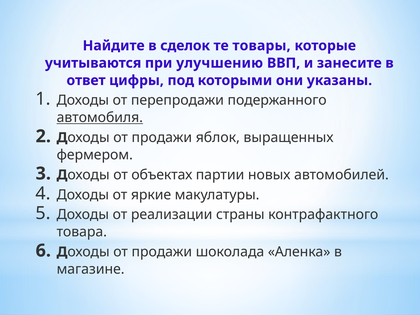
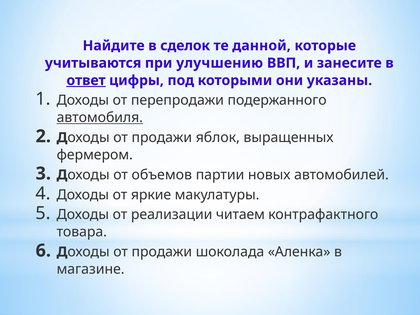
товары: товары -> данной (262, 46)
ответ underline: none -> present (86, 80)
объектах: объектах -> объемов (162, 175)
страны: страны -> читаем (240, 215)
